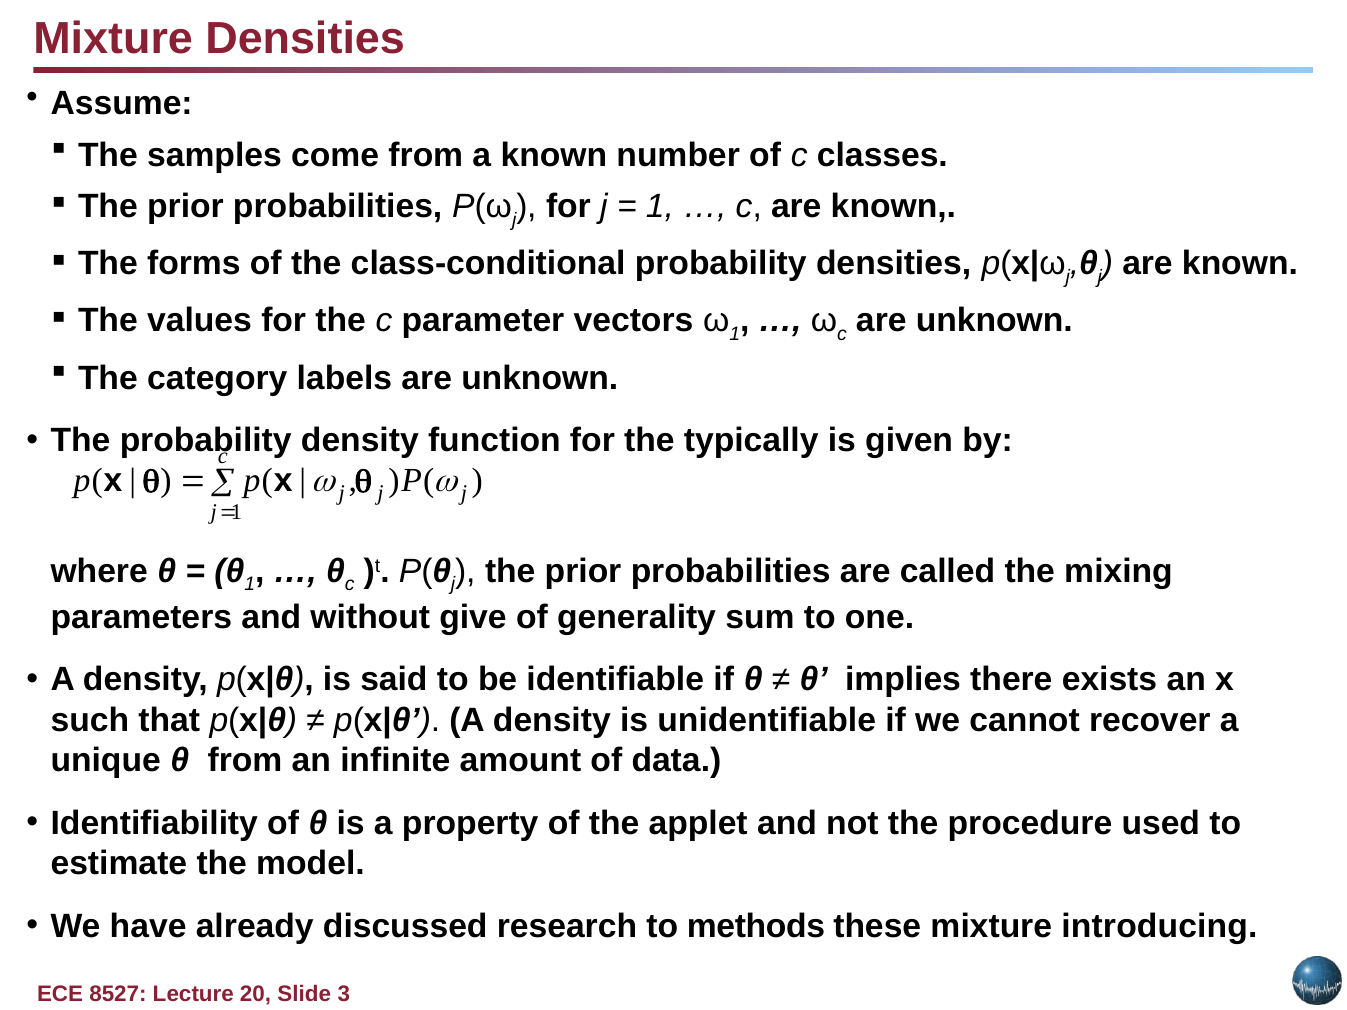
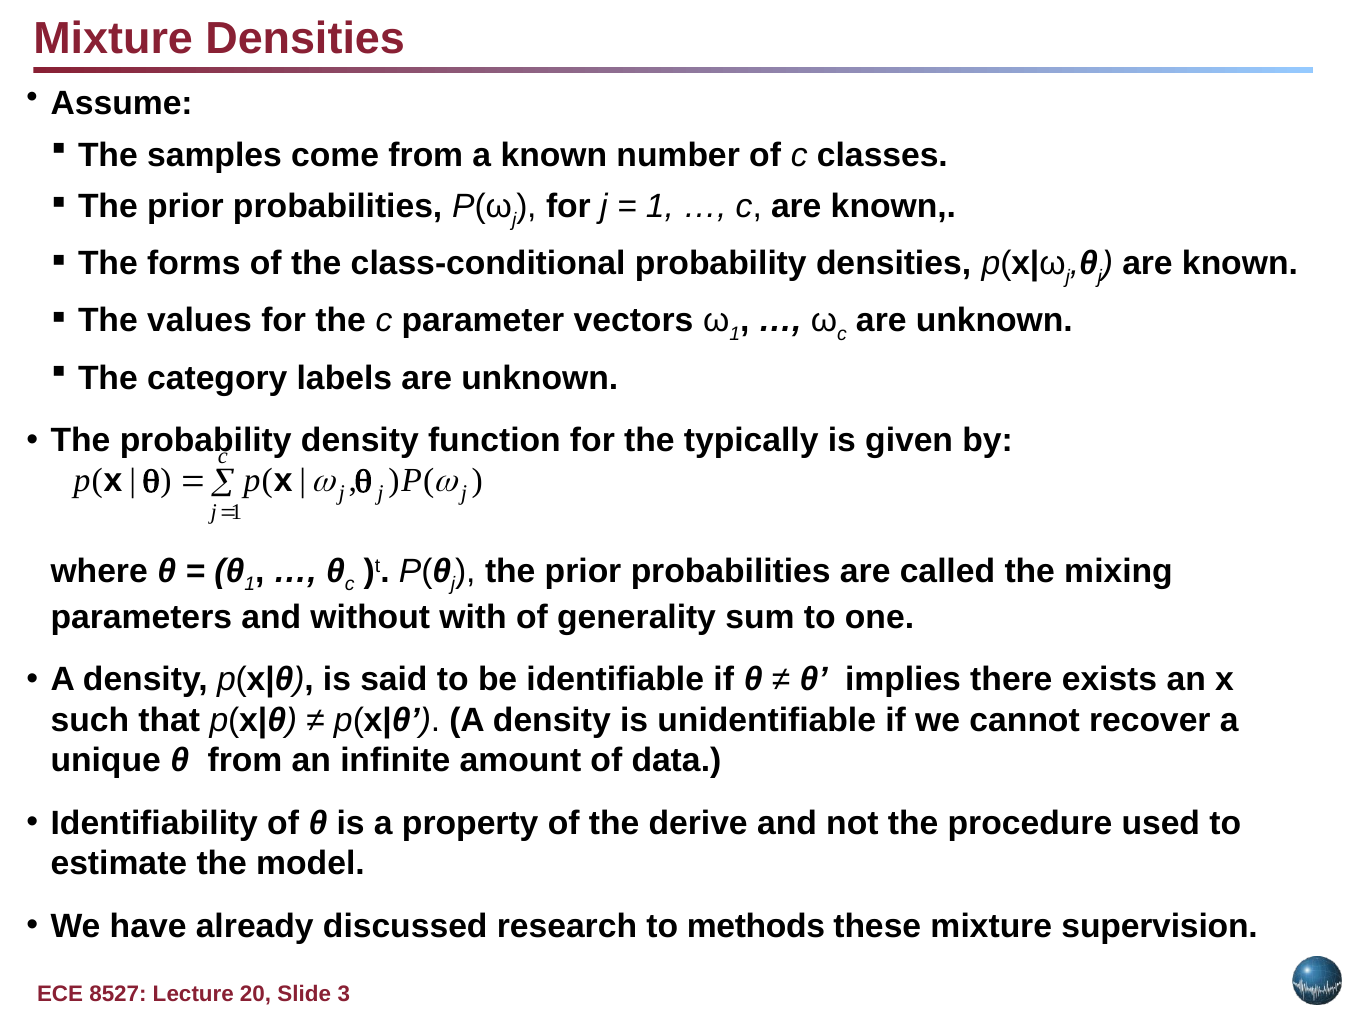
give: give -> with (473, 617)
applet: applet -> derive (698, 824)
introducing: introducing -> supervision (1160, 927)
